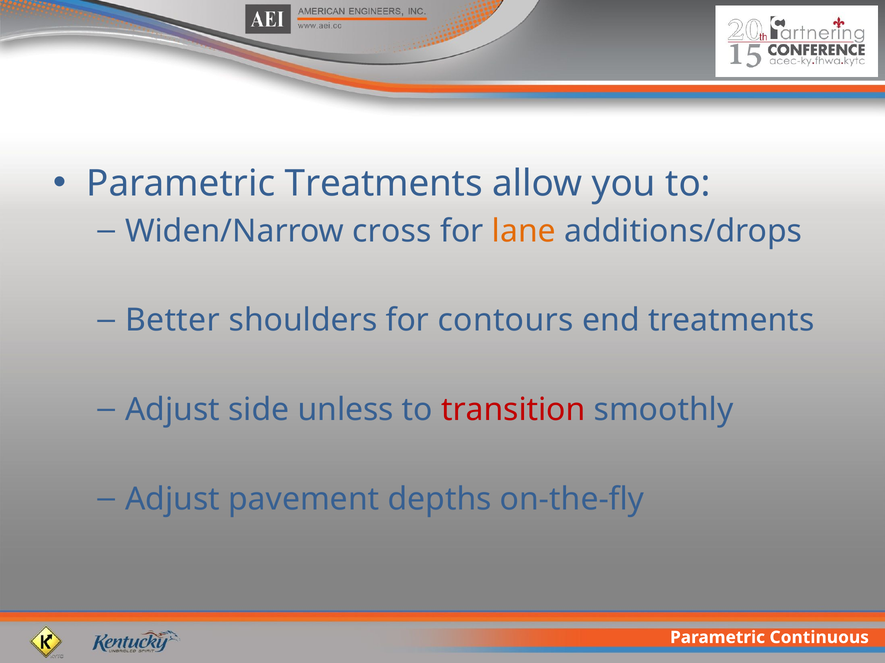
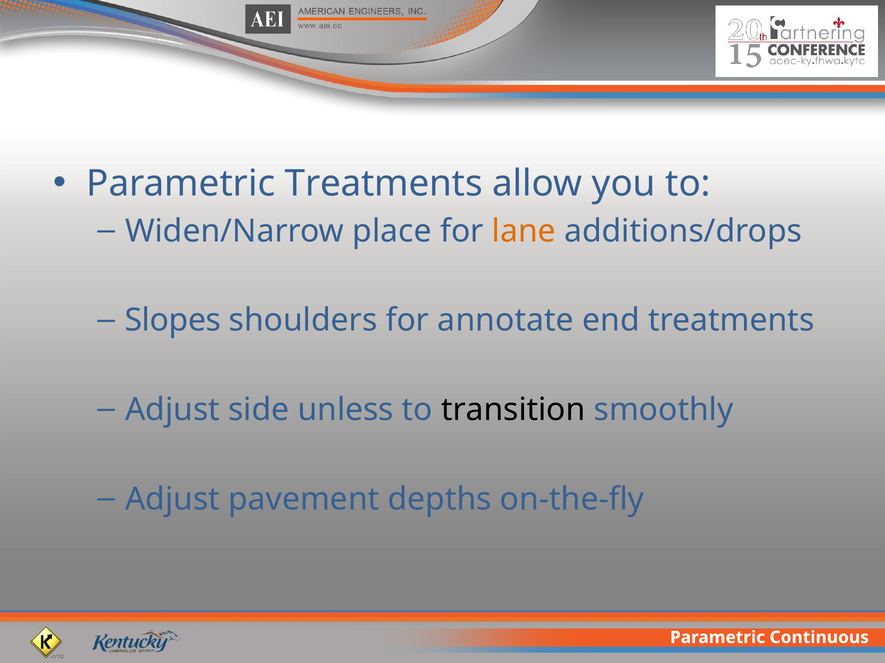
cross: cross -> place (392, 231)
Better: Better -> Slopes (173, 321)
contours: contours -> annotate (506, 321)
transition colour: red -> black (513, 410)
